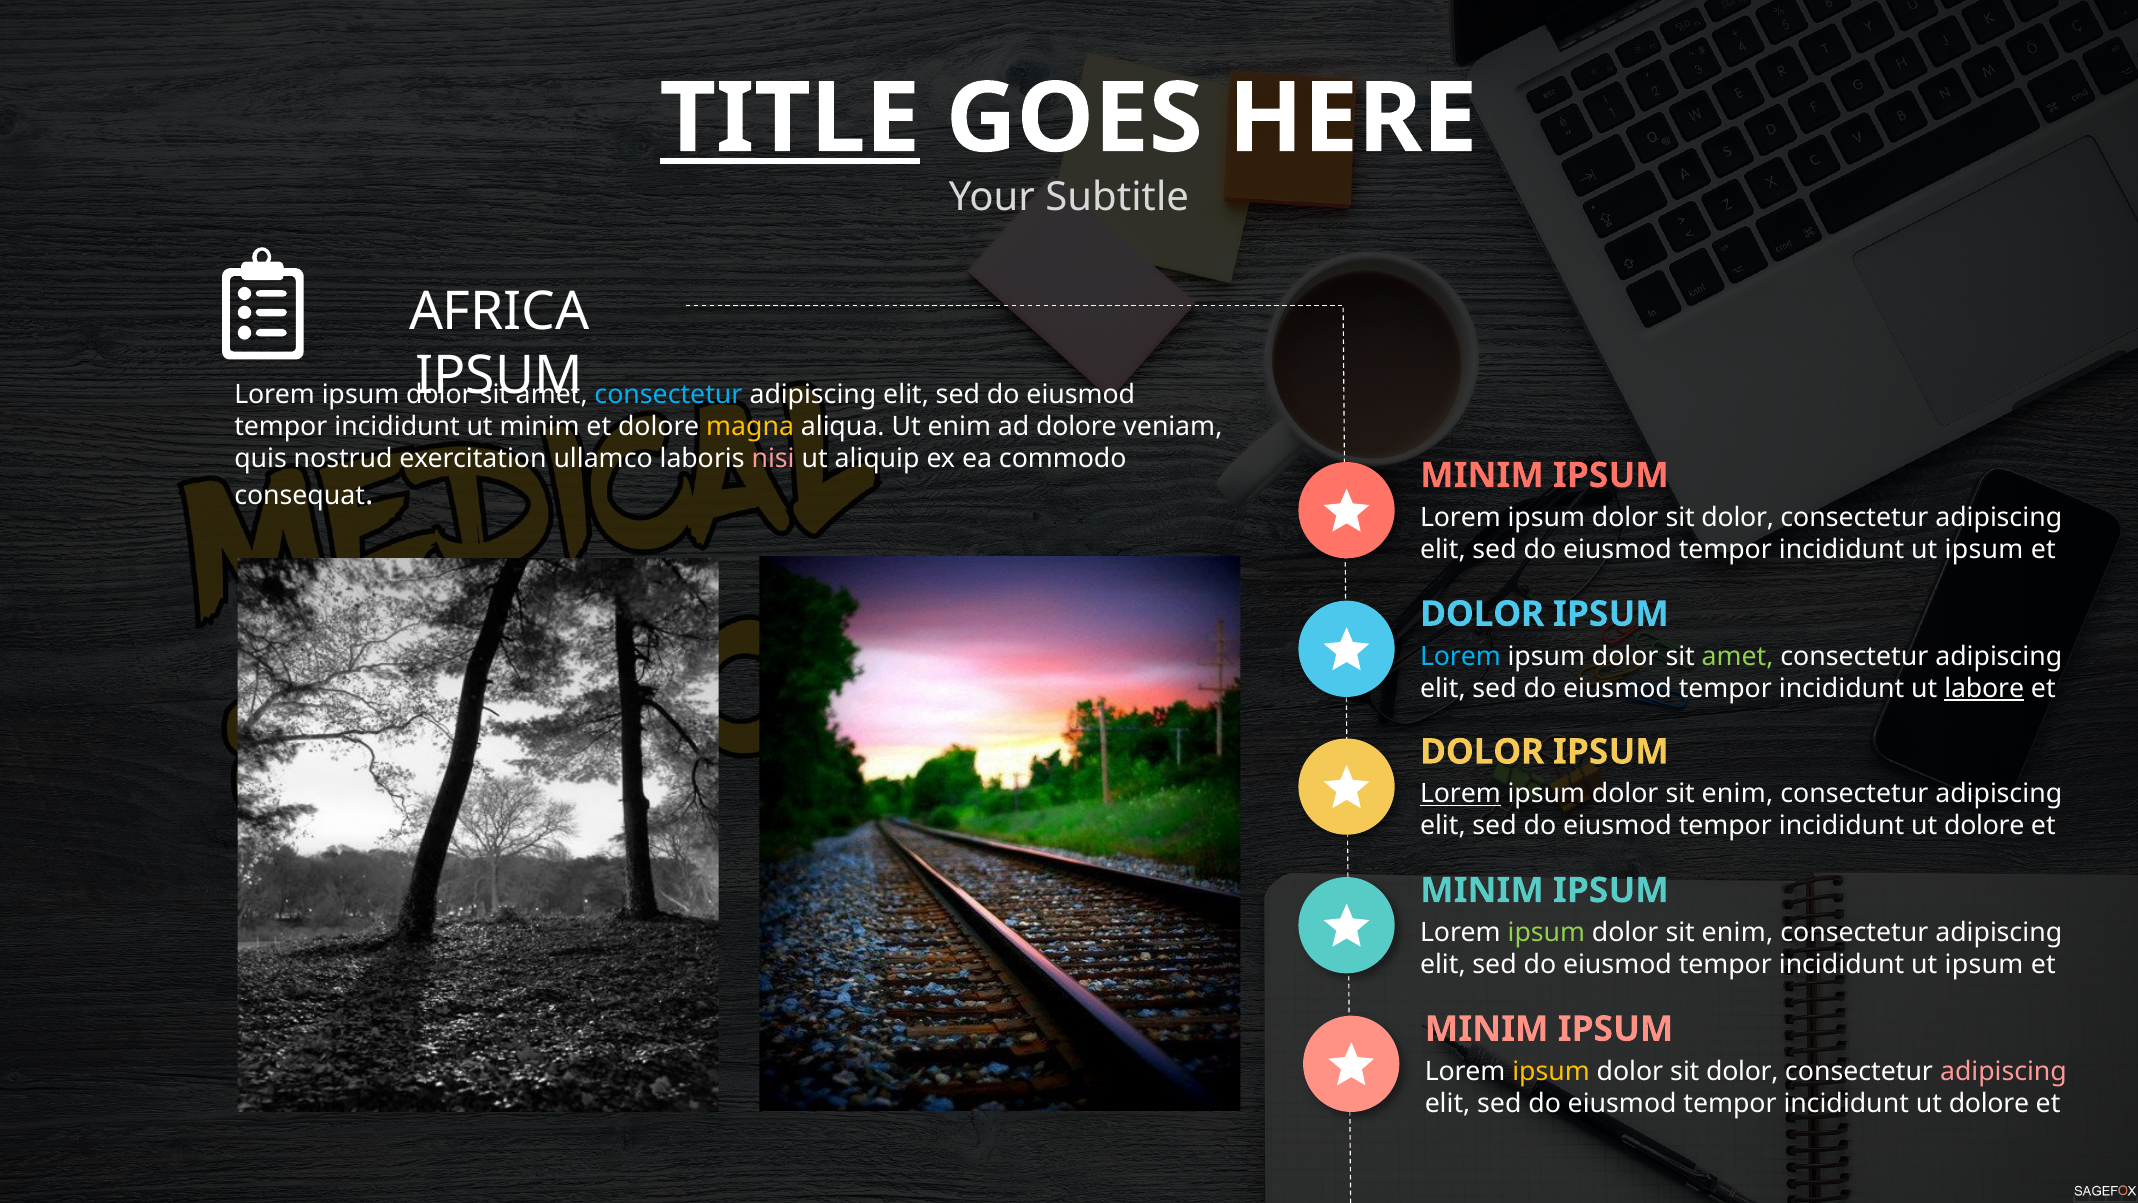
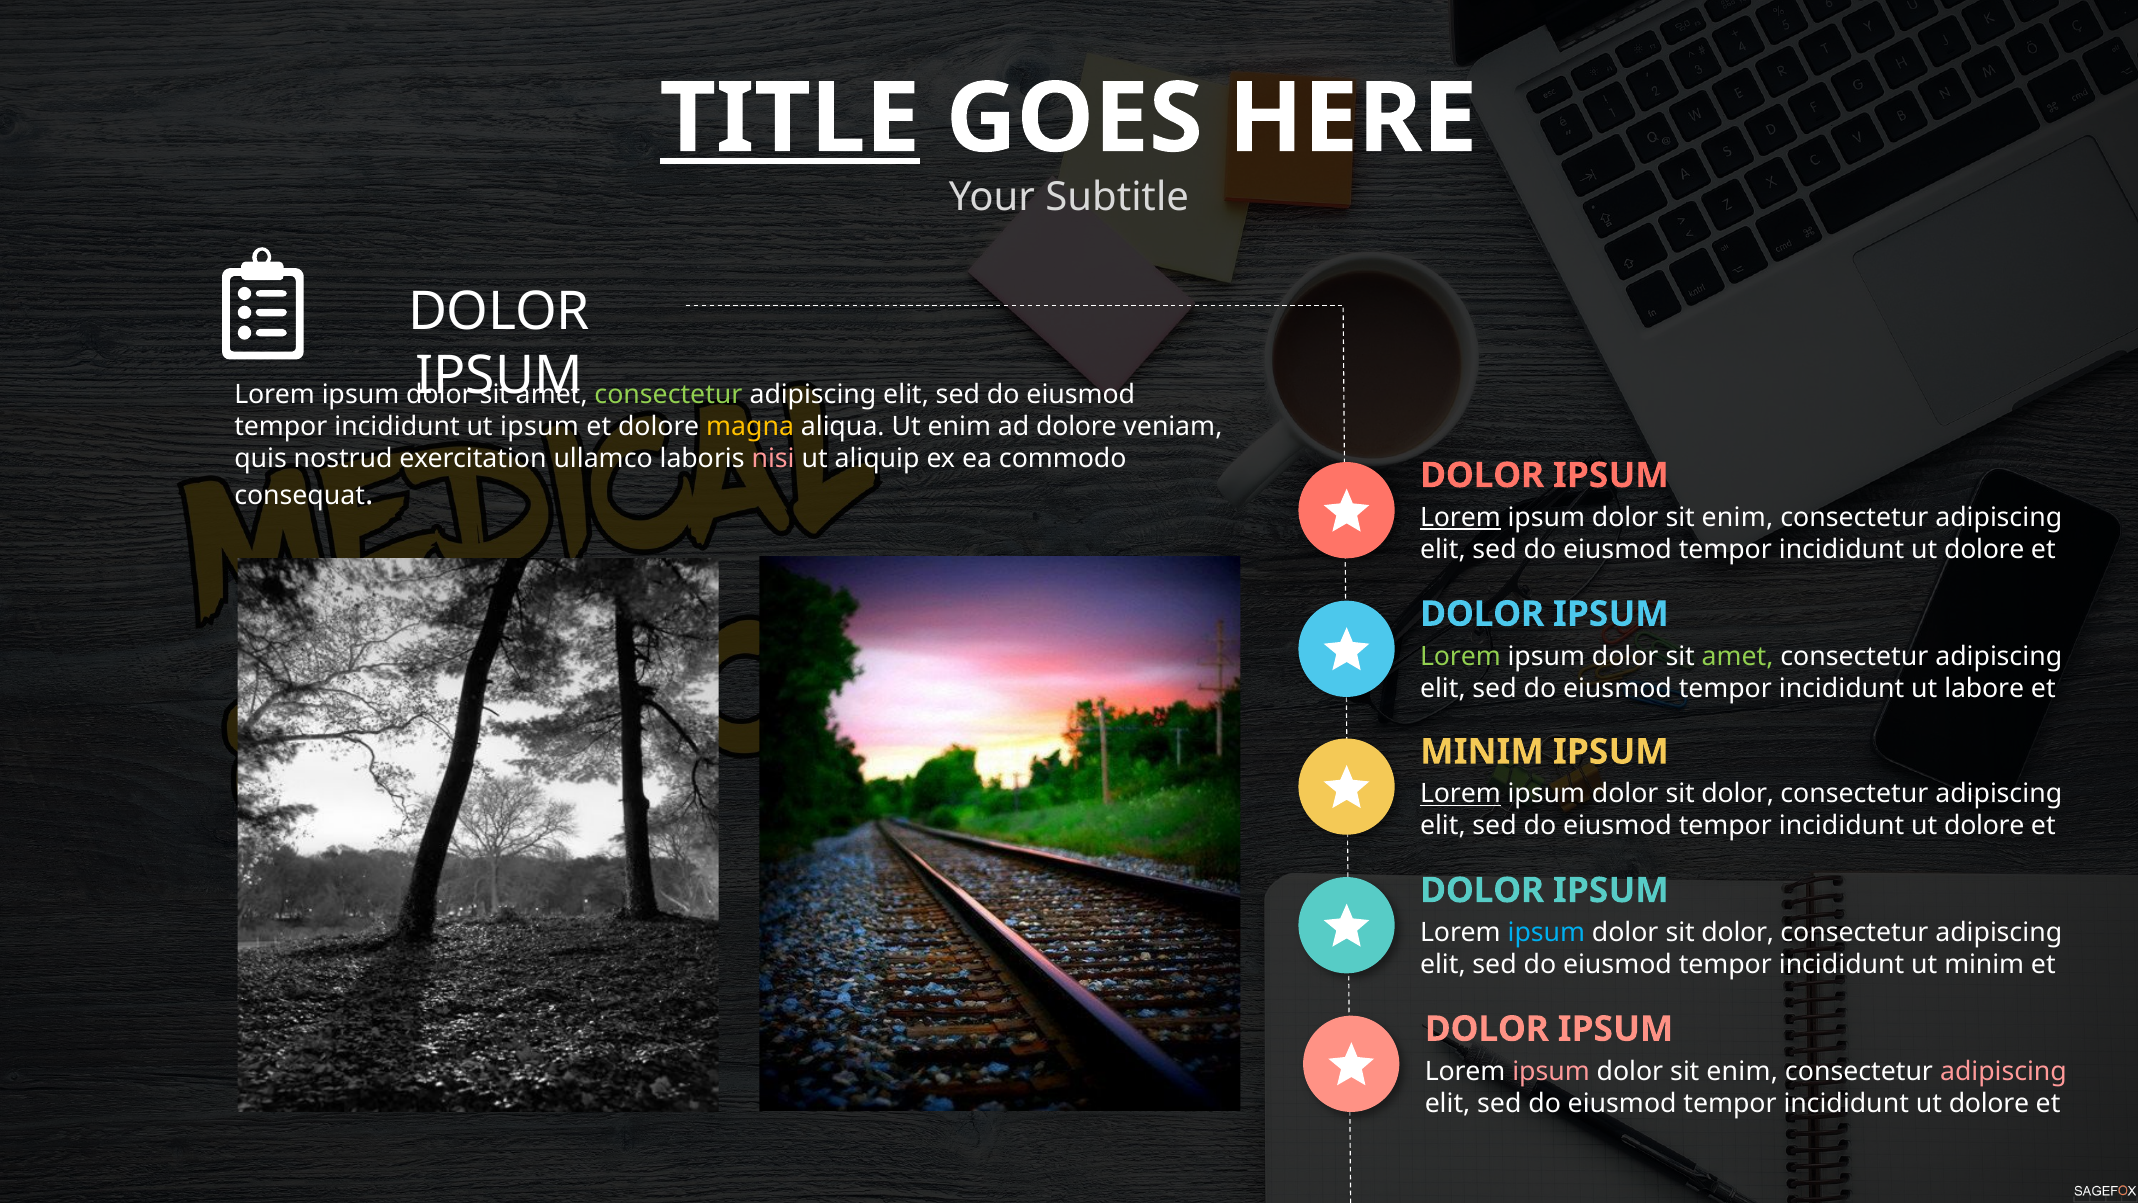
AFRICA: AFRICA -> DOLOR (499, 312)
consectetur colour: light blue -> light green (668, 395)
ut minim: minim -> ipsum (540, 427)
MINIM: MINIM -> DOLOR (1482, 475)
Lorem underline: none -> present (1460, 517)
dolor: dolor -> enim (1737, 517)
ipsum: ipsum -> dolore (1984, 550)
Lorem colour: light blue -> light green (1460, 656)
labore underline: present -> none (1984, 688)
DOLOR: DOLOR -> MINIM (1482, 752)
enim: enim -> dolor (1738, 794)
MINIM: MINIM -> DOLOR (1482, 890)
ipsum colour: light green -> light blue (1546, 932)
enim: enim -> dolor (1738, 932)
ipsum: ipsum -> minim (1984, 964)
MINIM: MINIM -> DOLOR (1487, 1029)
ipsum colour: yellow -> pink (1551, 1071)
dolor: dolor -> enim (1742, 1071)
